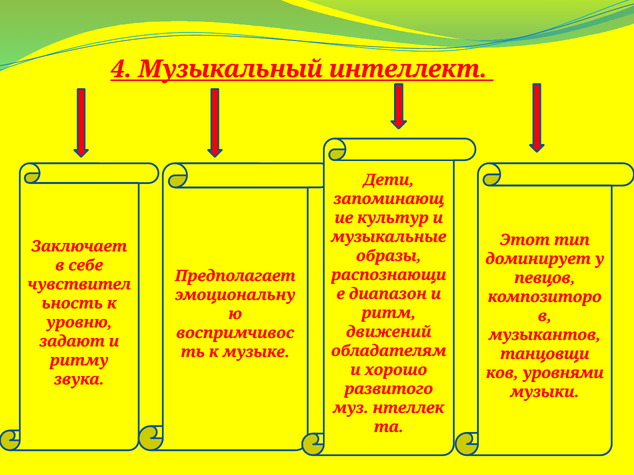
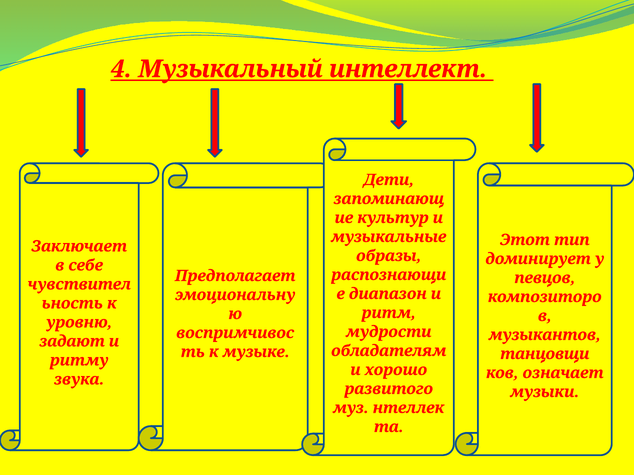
движений: движений -> мудрости (389, 332)
уровнями: уровнями -> означает (563, 373)
